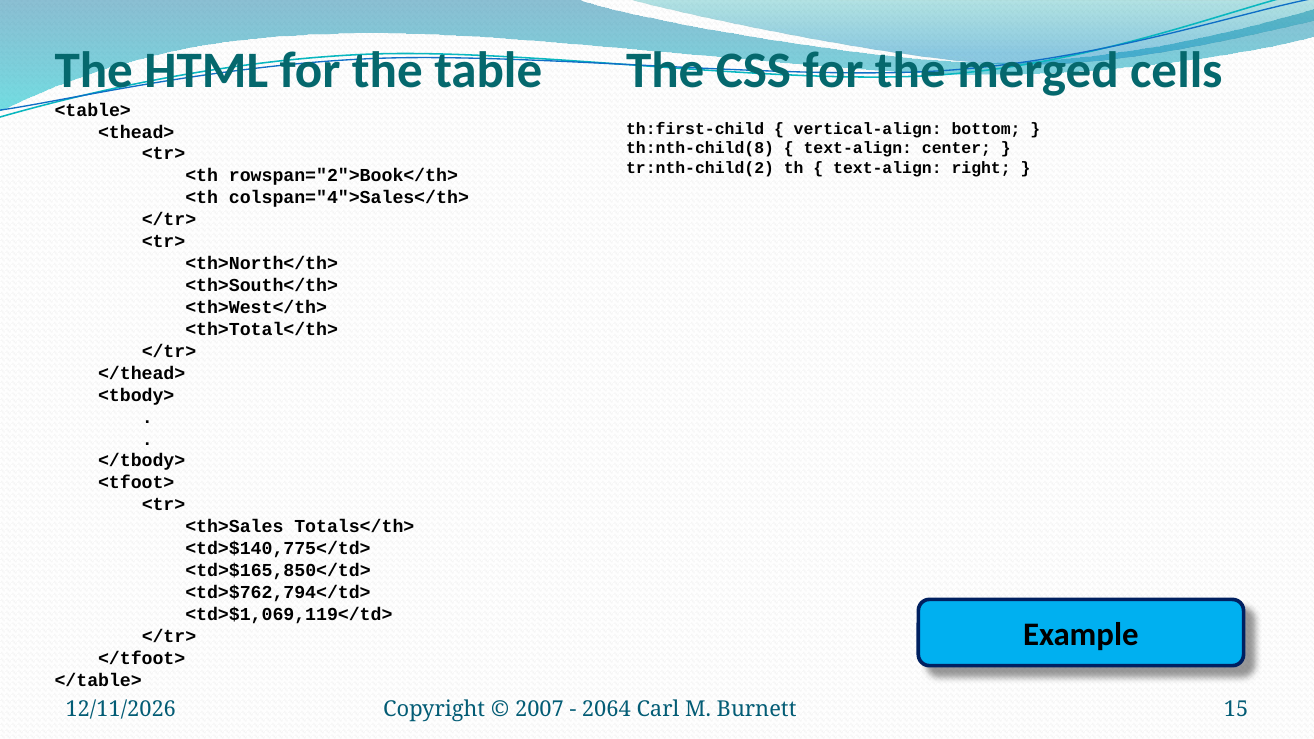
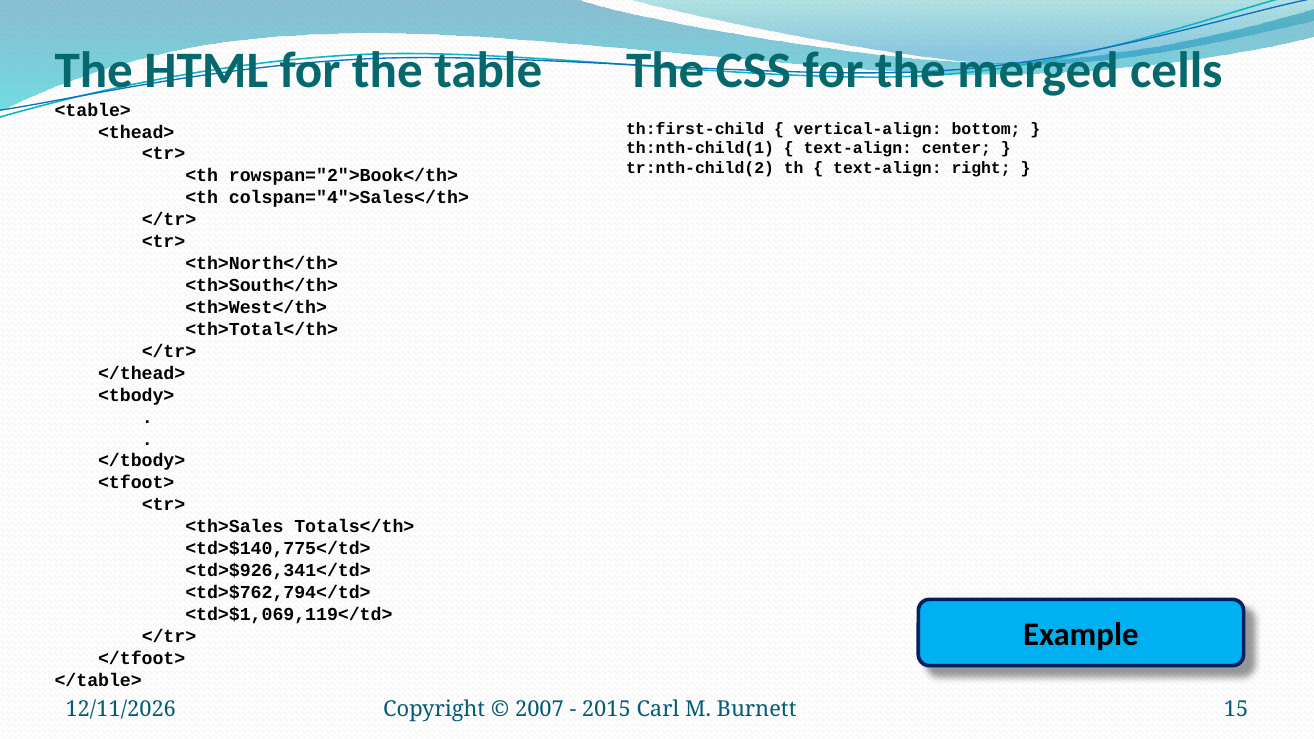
th:nth-child(8: th:nth-child(8 -> th:nth-child(1 (700, 148)
<td>$165,850</td>: <td>$165,850</td> -> <td>$926,341</td> (278, 571)
2064: 2064 -> 2015 (606, 709)
